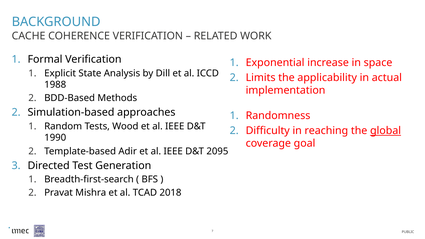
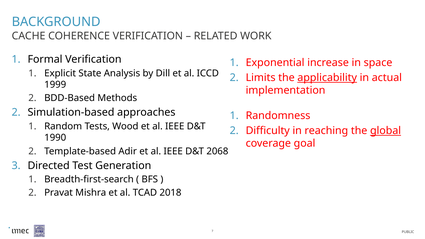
applicability underline: none -> present (327, 78)
1988: 1988 -> 1999 (55, 85)
2095: 2095 -> 2068 (217, 151)
